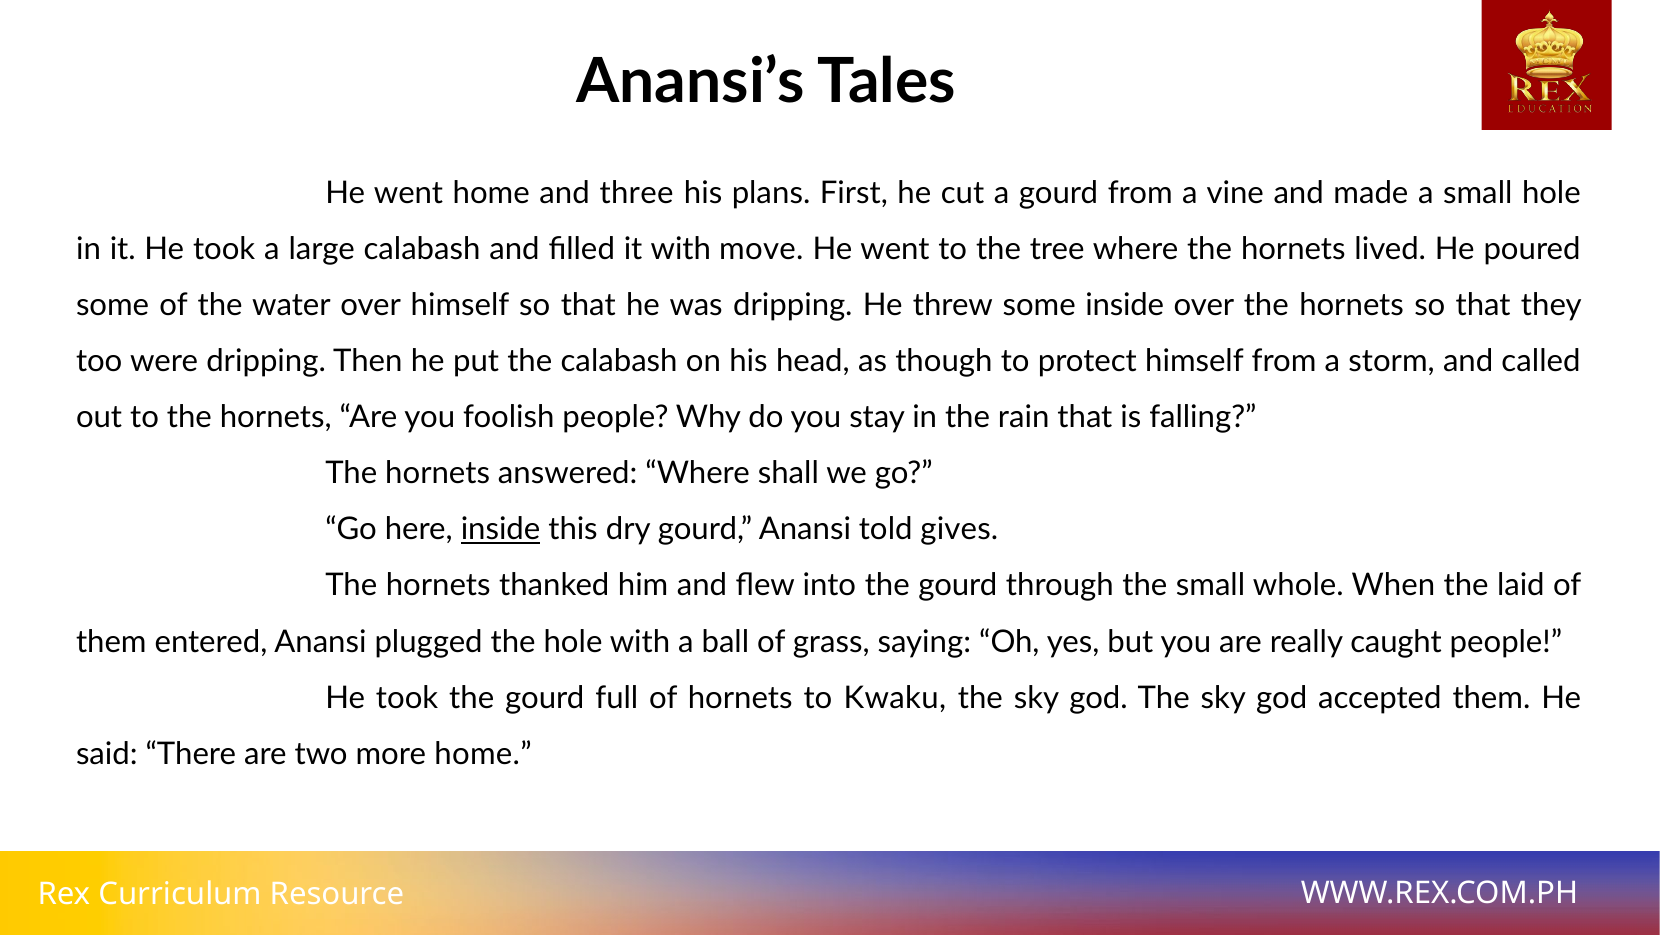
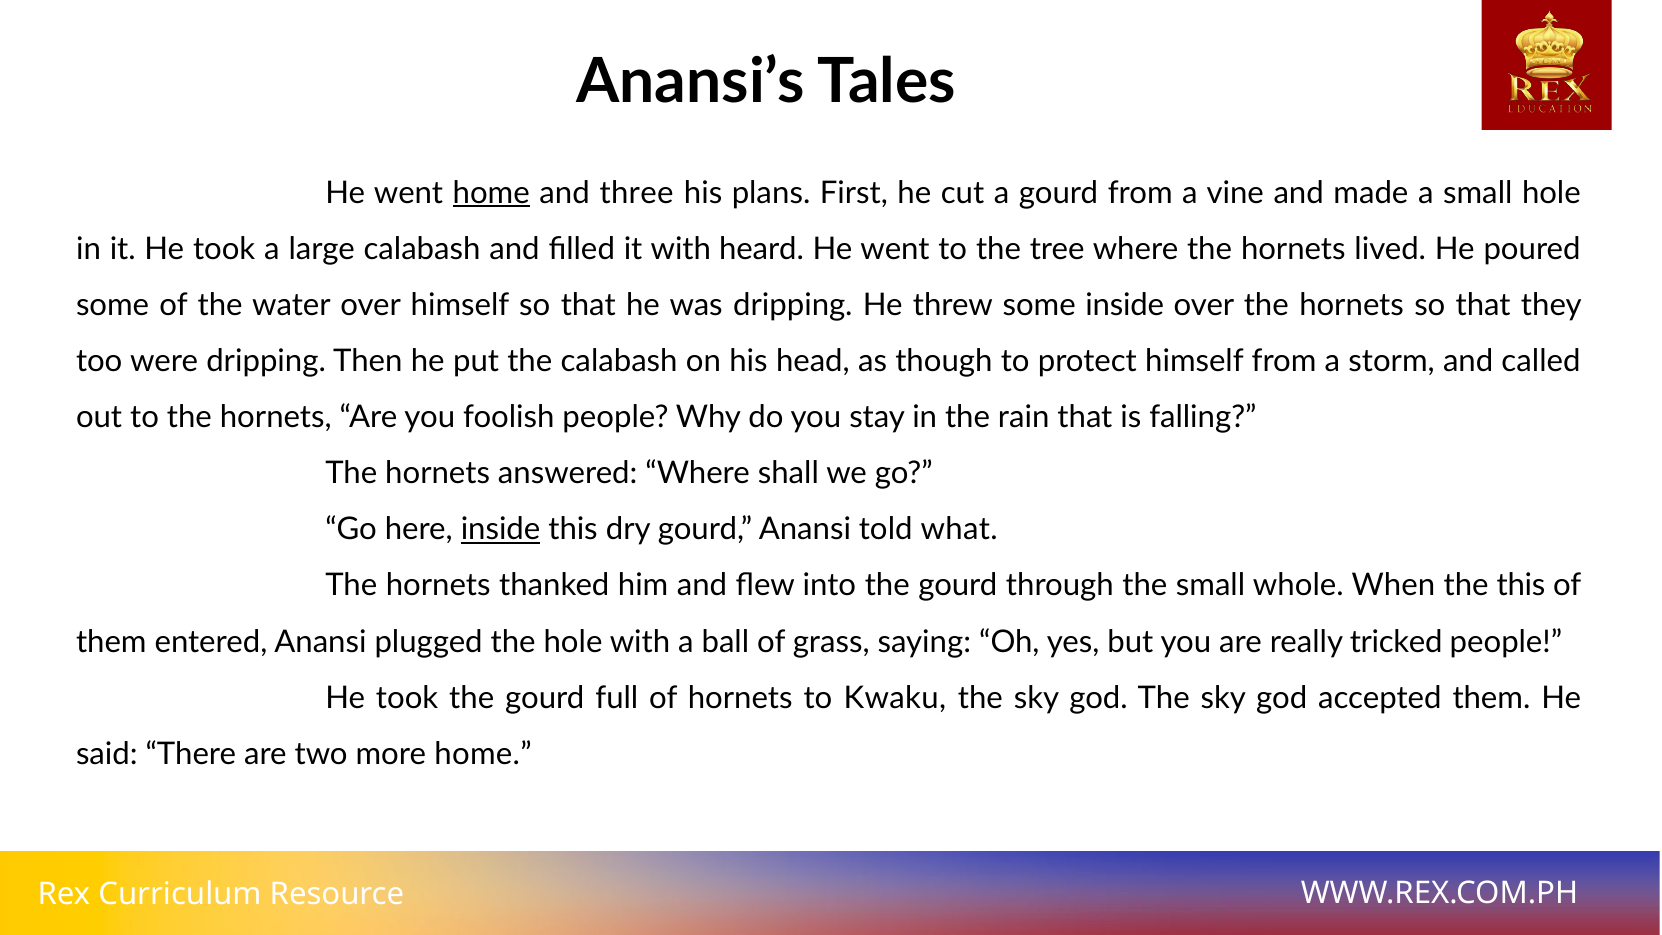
home underline: none -> present (491, 193)
move: move -> heard (762, 249)
gives: gives -> what (959, 529)
the laid: laid -> this (1521, 586)
caught: caught -> tricked (1396, 642)
